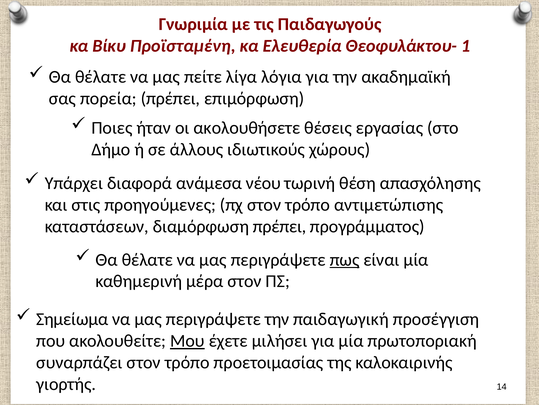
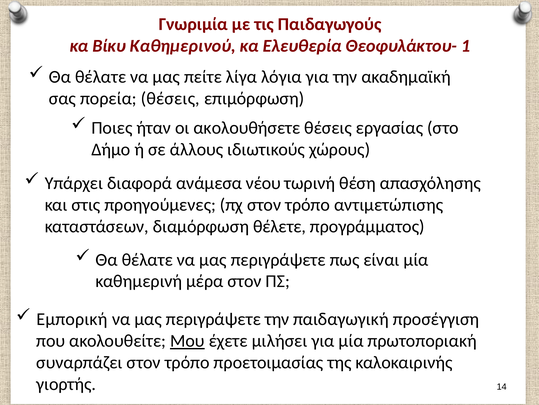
Προϊσταμένη: Προϊσταμένη -> Καθημερινού (183, 46)
πορεία πρέπει: πρέπει -> θέσεις (170, 98)
διαμόρφωση πρέπει: πρέπει -> θέλετε (280, 226)
πως underline: present -> none (345, 259)
Σημείωμα: Σημείωμα -> Εμπορική (72, 319)
